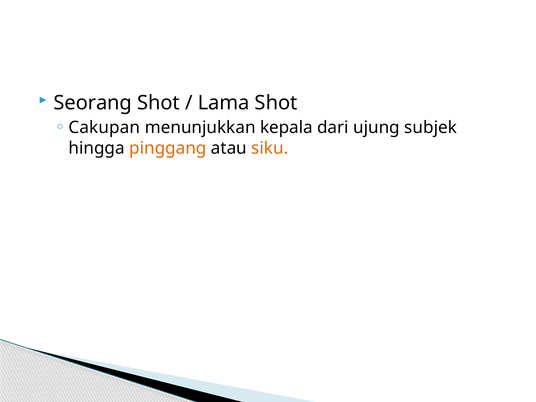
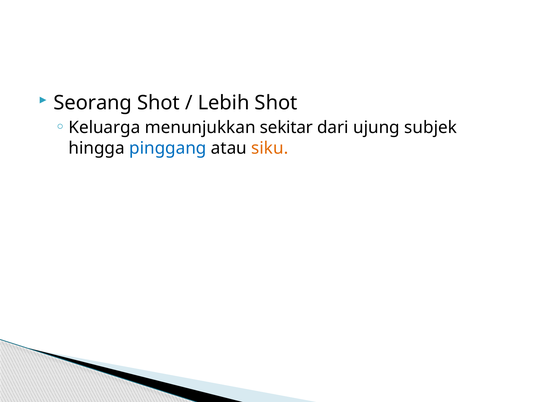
Lama: Lama -> Lebih (224, 103)
Cakupan: Cakupan -> Keluarga (104, 127)
kepala: kepala -> sekitar (286, 127)
pinggang colour: orange -> blue (168, 148)
